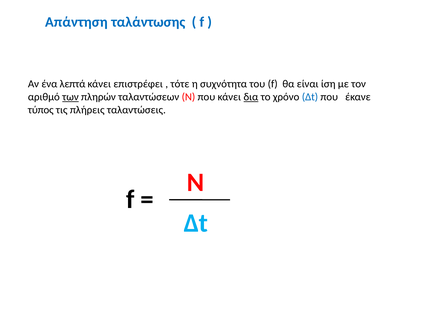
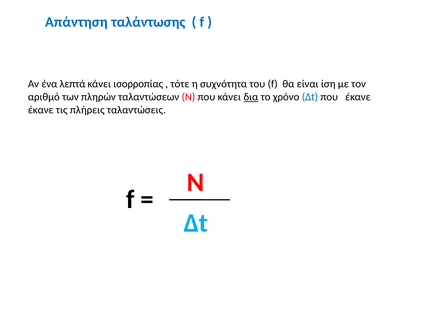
επιστρέφει: επιστρέφει -> ισορροπίας (138, 84)
των underline: present -> none (70, 97)
τύπος: τύπος -> έκανε (41, 110)
